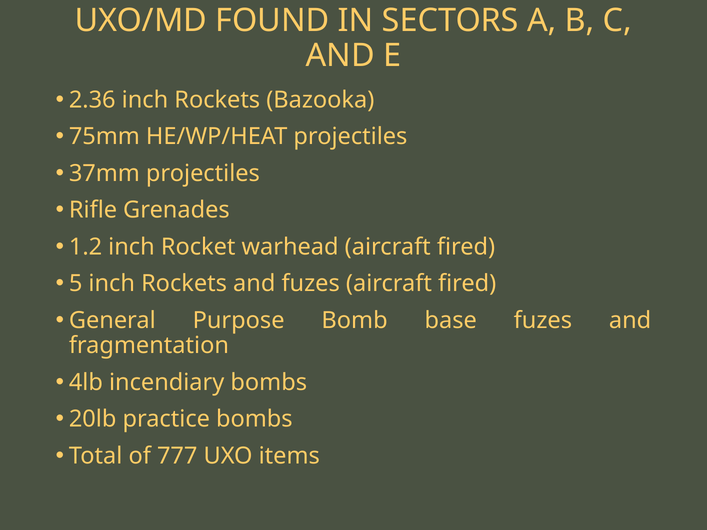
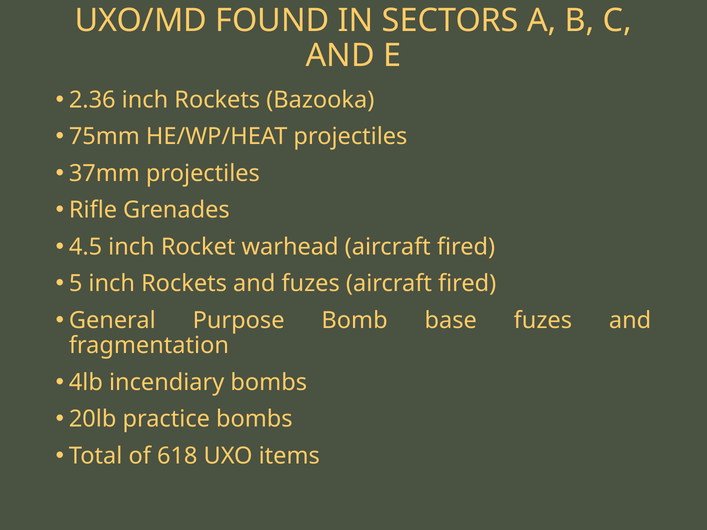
1.2: 1.2 -> 4.5 (86, 247)
777: 777 -> 618 (177, 456)
